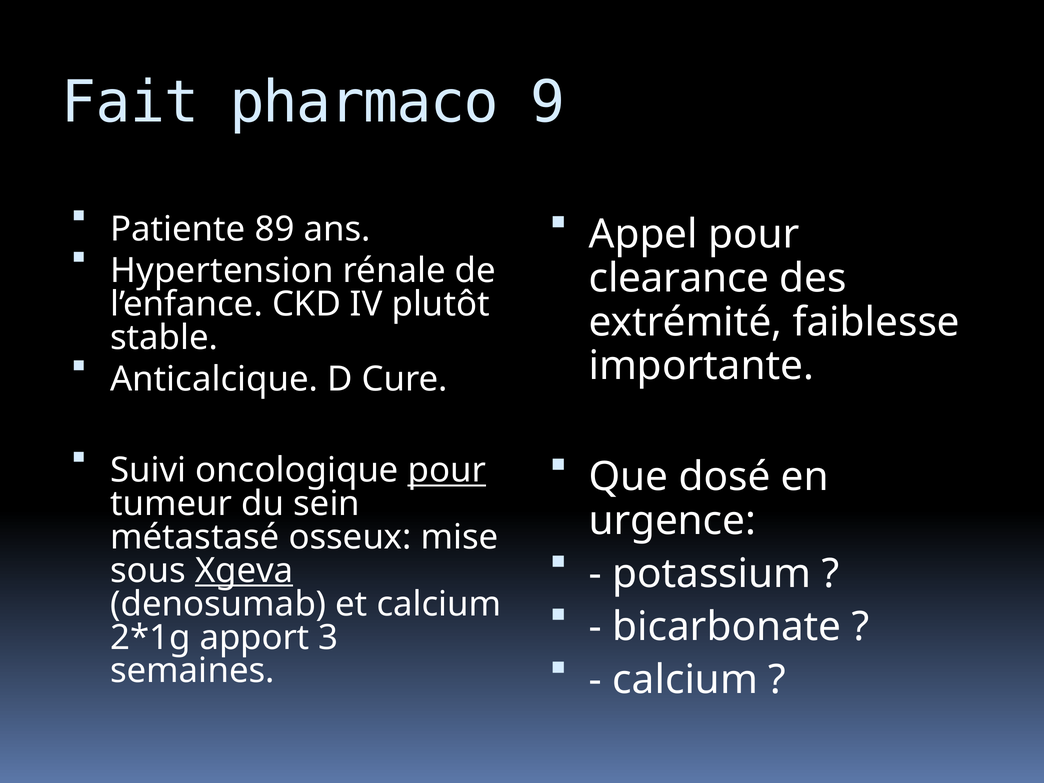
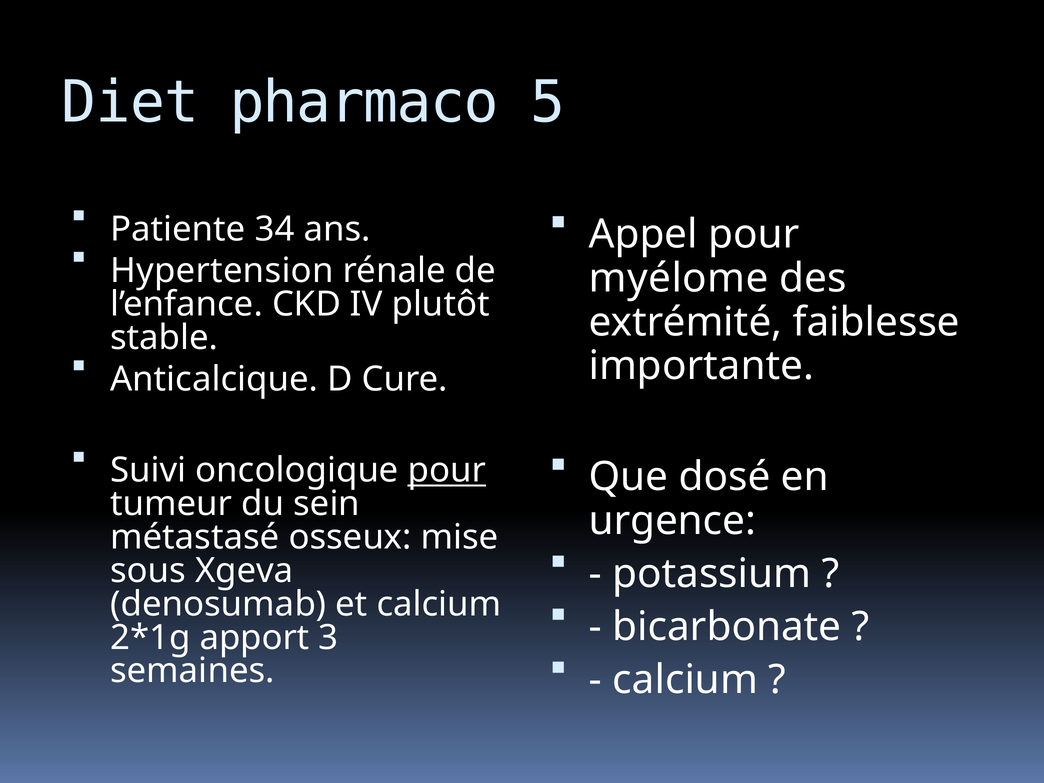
Fait: Fait -> Diet (130, 102)
9: 9 -> 5 (548, 102)
89: 89 -> 34 (275, 229)
clearance: clearance -> myélome (679, 278)
Xgeva underline: present -> none (244, 571)
